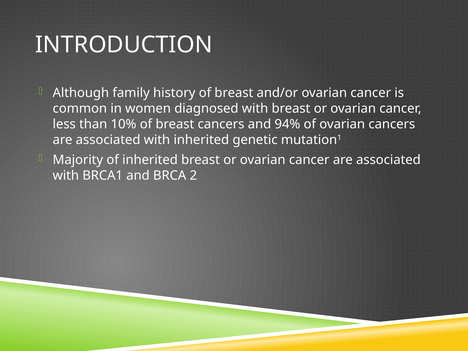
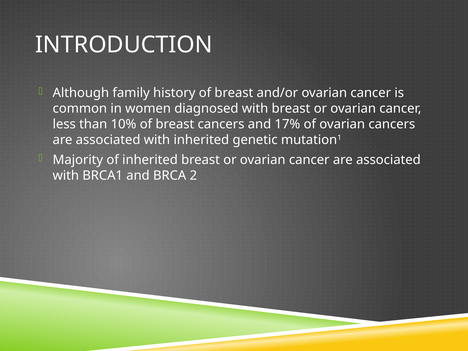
94%: 94% -> 17% (287, 124)
